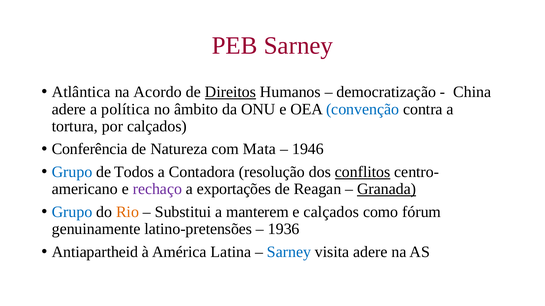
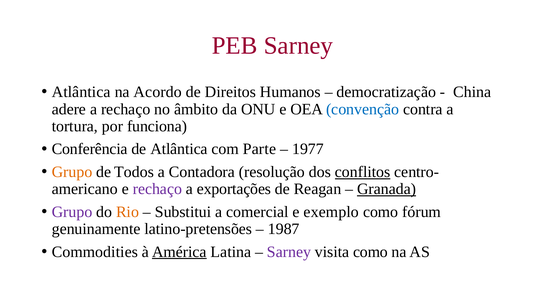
Direitos underline: present -> none (230, 92)
a política: política -> rechaço (126, 109)
por calçados: calçados -> funciona (157, 126)
de Natureza: Natureza -> Atlântica (179, 149)
Mata: Mata -> Parte (259, 149)
1946: 1946 -> 1977 (308, 149)
Grupo colour: blue -> orange (72, 172)
Grupo colour: blue -> purple (72, 212)
manterem: manterem -> comercial (257, 212)
e calçados: calçados -> exemplo (331, 212)
1936: 1936 -> 1987 (284, 229)
Antiapartheid: Antiapartheid -> Commodities (95, 252)
América underline: none -> present (179, 252)
Sarney colour: blue -> purple (289, 252)
visita adere: adere -> como (371, 252)
